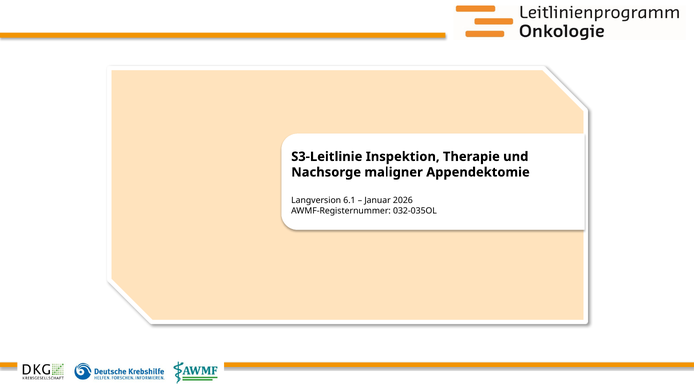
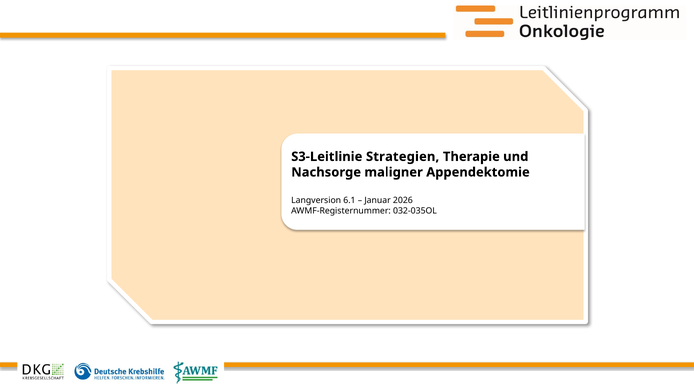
Inspektion: Inspektion -> Strategien (403, 157)
